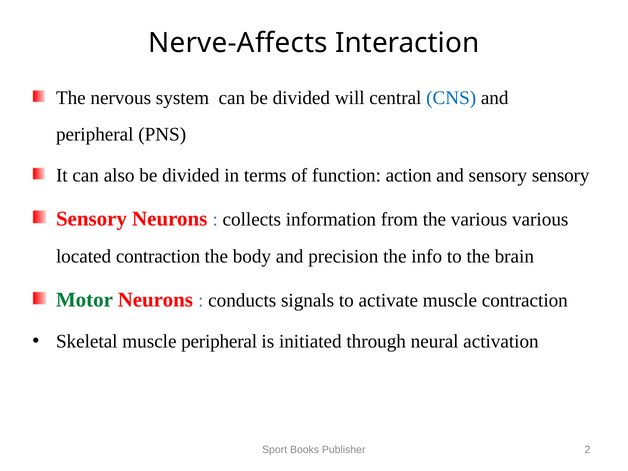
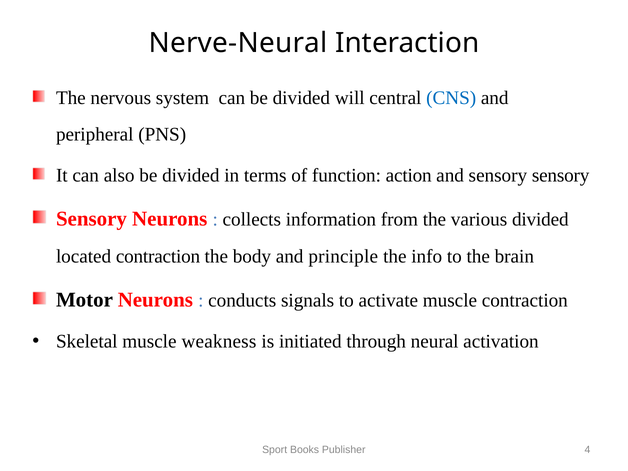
Nerve-Affects: Nerve-Affects -> Nerve-Neural (238, 43)
various various: various -> divided (540, 219)
precision: precision -> principle (343, 256)
Motor colour: green -> black (84, 300)
muscle peripheral: peripheral -> weakness (219, 341)
2: 2 -> 4 (587, 450)
